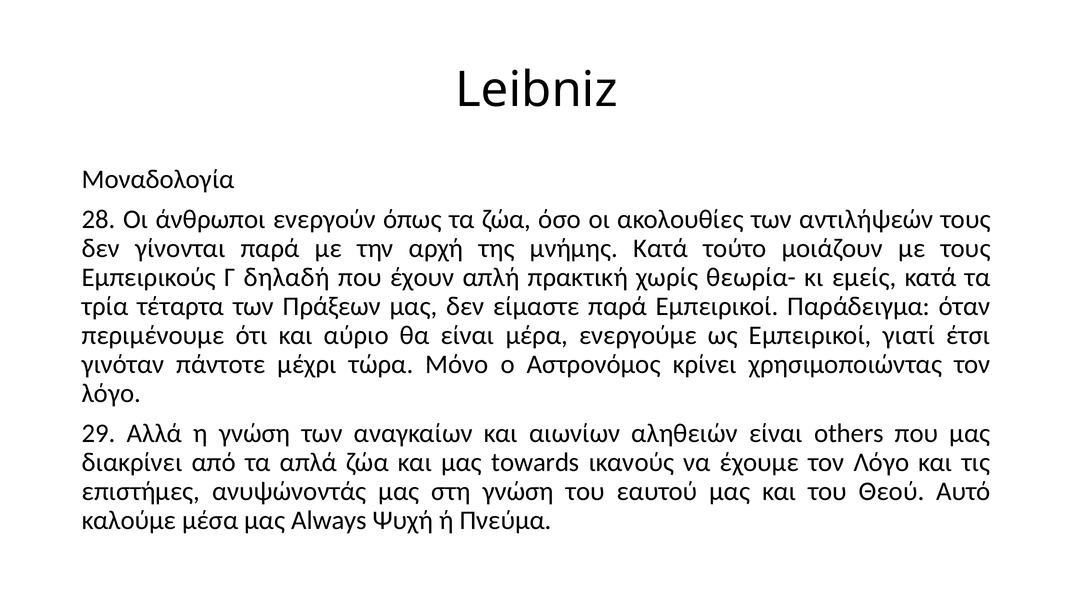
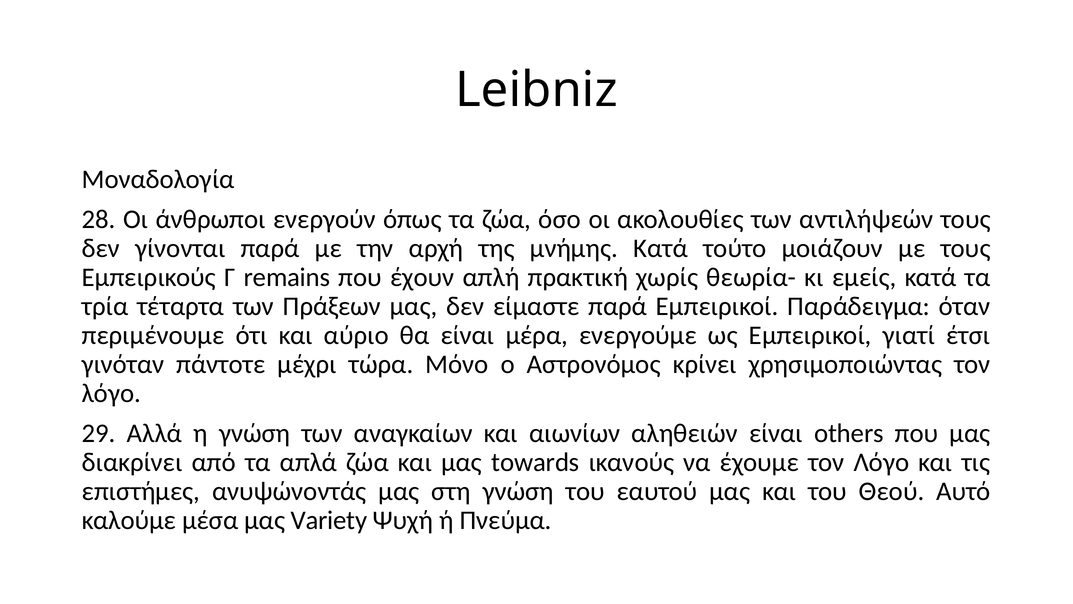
δηλαδή: δηλαδή -> remains (287, 277)
Always: Always -> Variety (329, 520)
